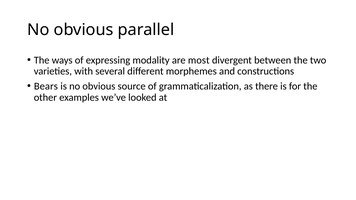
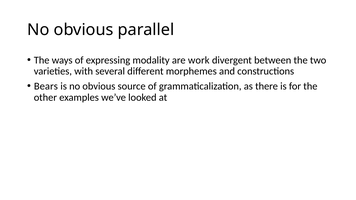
most: most -> work (199, 60)
